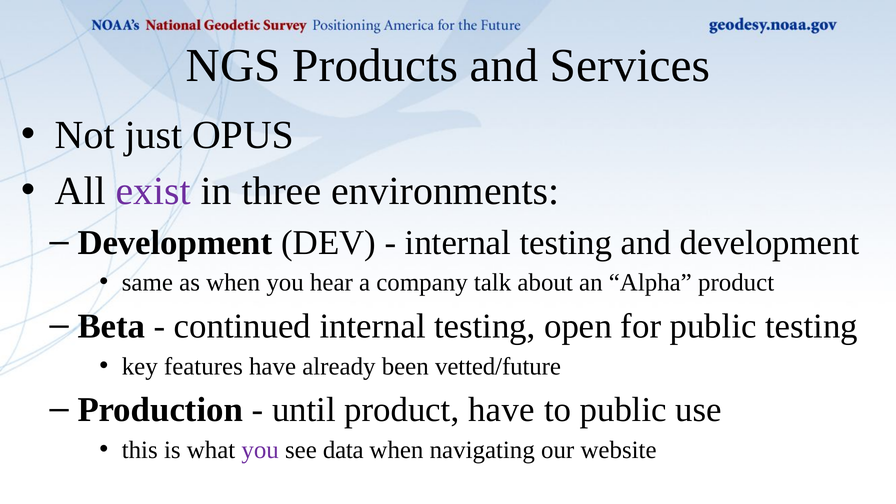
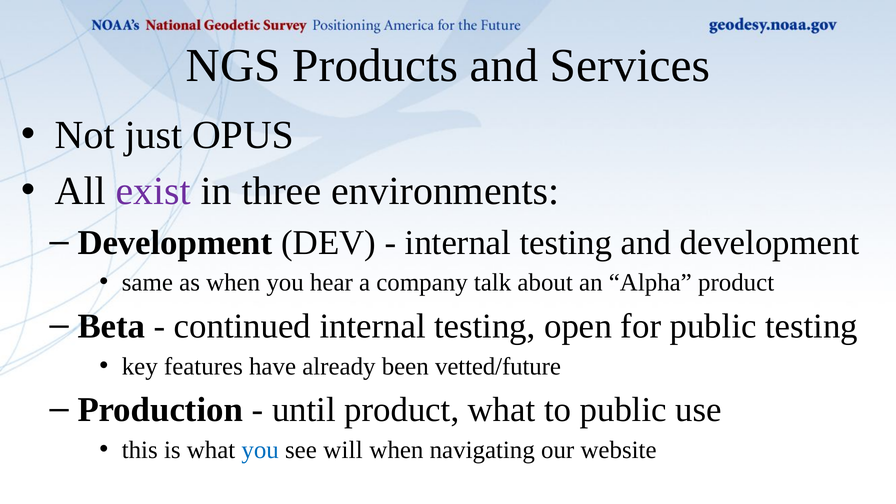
product have: have -> what (502, 410)
you colour: purple -> blue (260, 450)
data: data -> will (343, 450)
